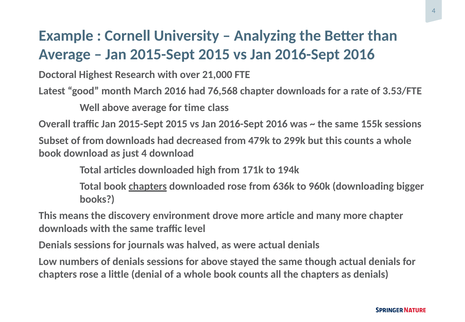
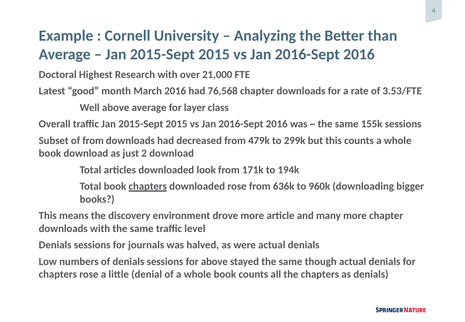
time: time -> layer (195, 108)
just 4: 4 -> 2 (144, 153)
high: high -> look (206, 170)
